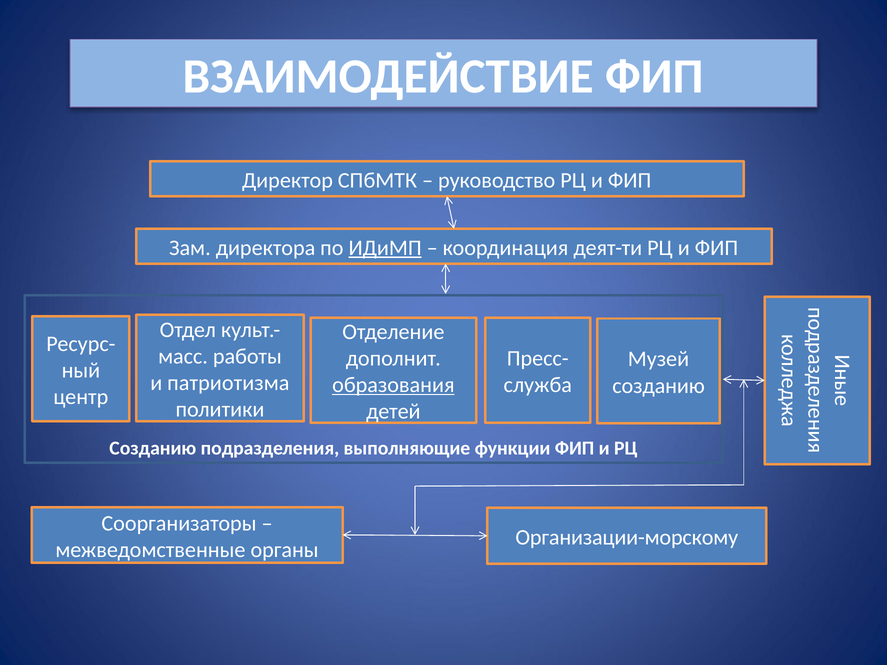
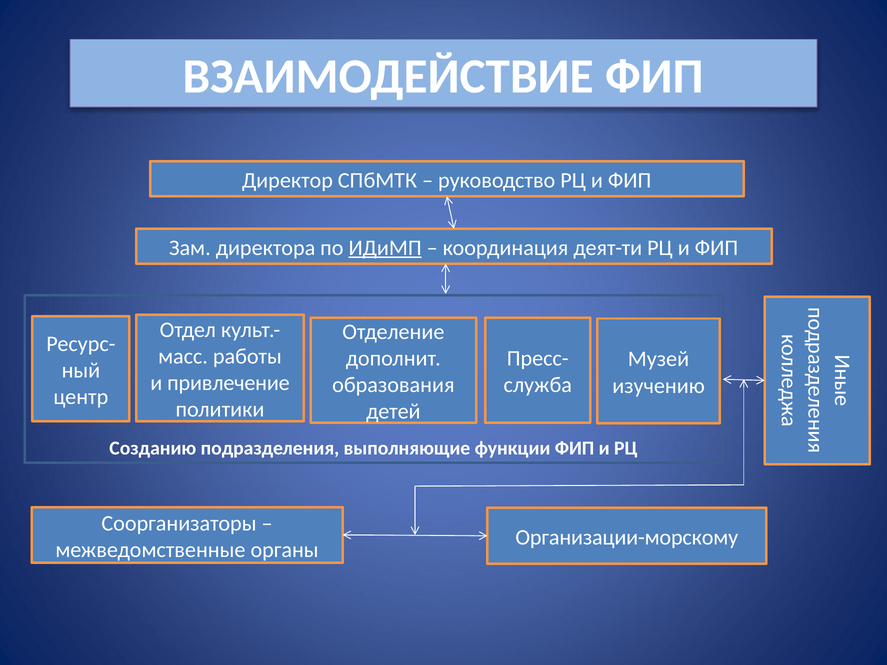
патриотизма: патриотизма -> привлечение (228, 383)
образования underline: present -> none (393, 385)
созданию: созданию -> изучению (659, 386)
